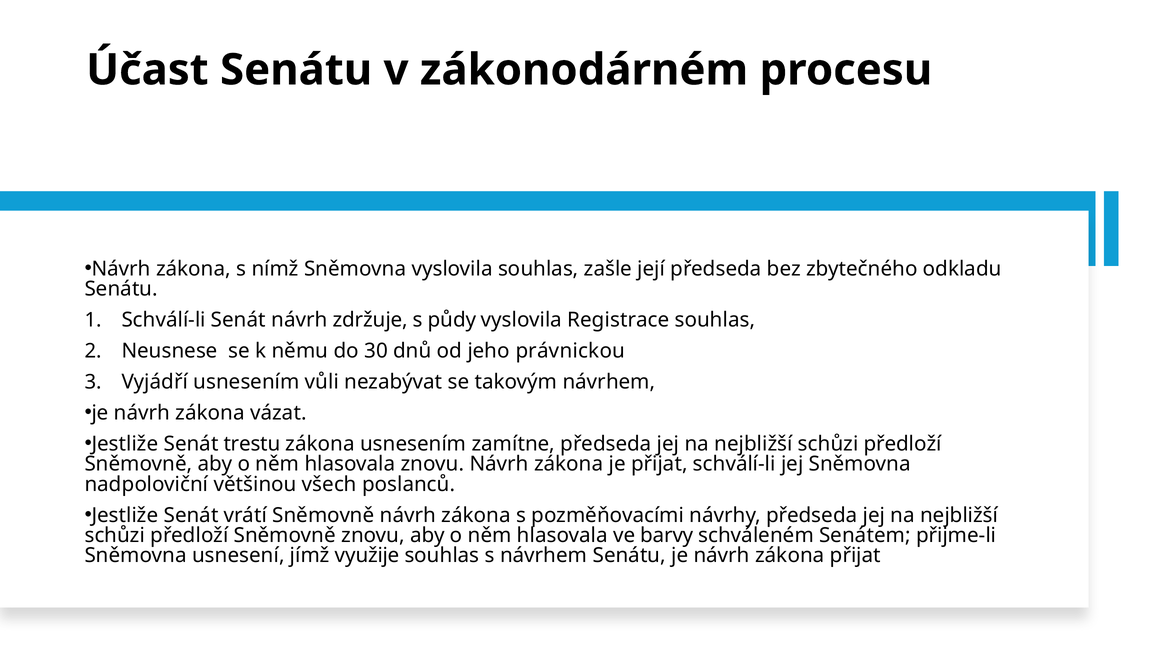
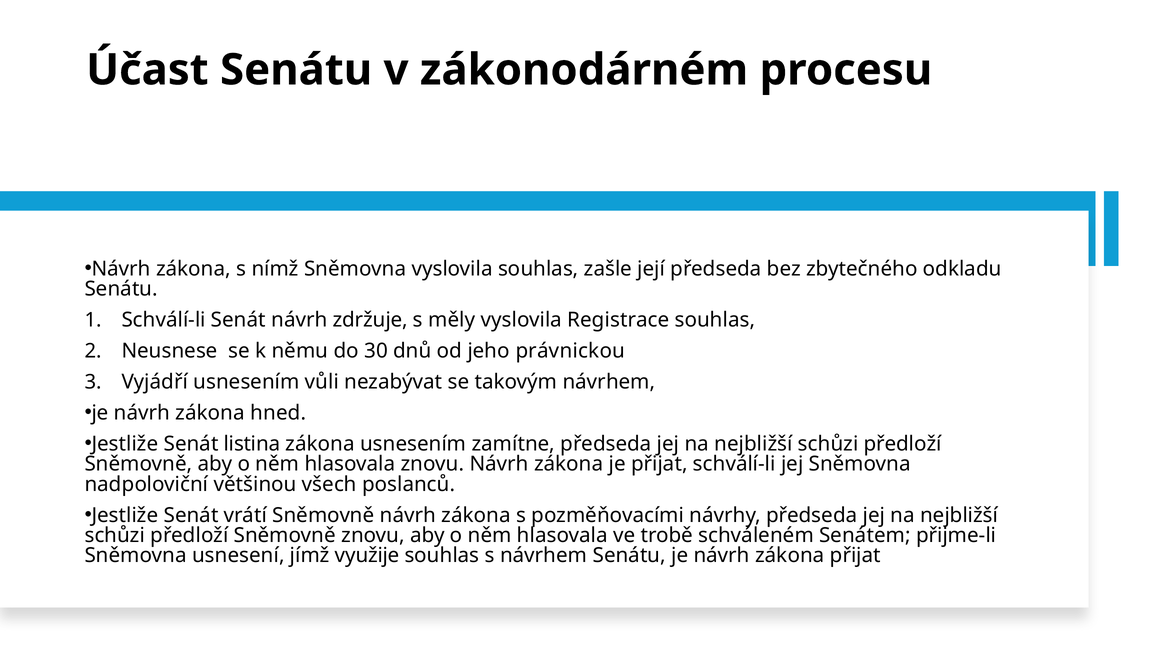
půdy: půdy -> měly (452, 320)
vázat: vázat -> hned (278, 413)
trestu: trestu -> listina (252, 444)
barvy: barvy -> trobě (667, 535)
